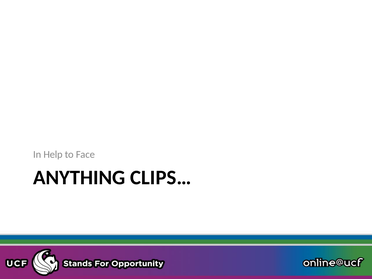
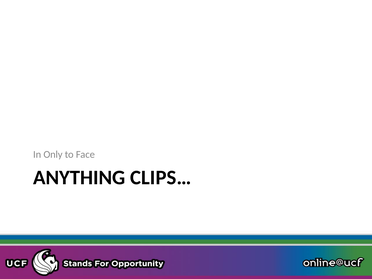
Help: Help -> Only (53, 154)
